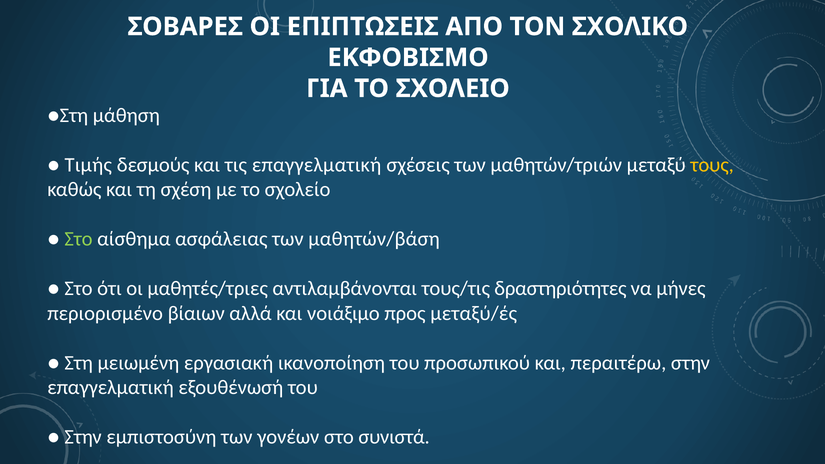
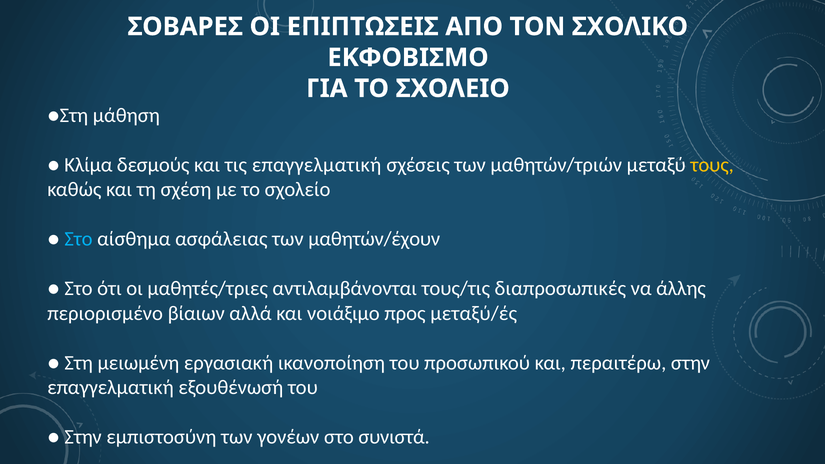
Τιμής: Τιμής -> Κλίμα (88, 165)
Στο colour: light green -> light blue (79, 239)
μαθητών/βάση: μαθητών/βάση -> μαθητών/έχουν (374, 239)
δραστηριότητες: δραστηριότητες -> διαπροσωπικές (560, 289)
μήνες: μήνες -> άλλης (681, 289)
